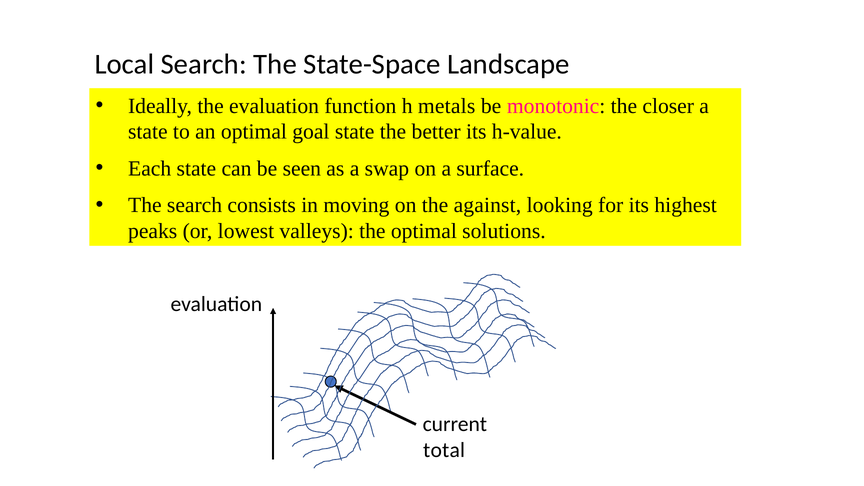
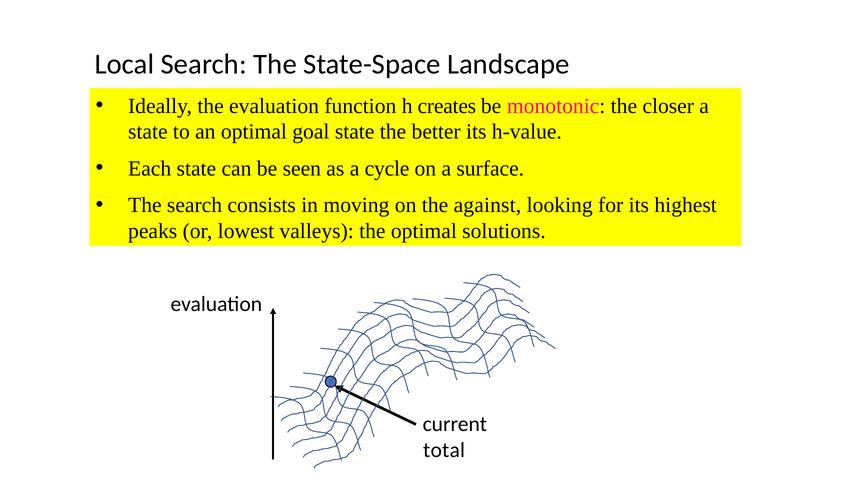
metals: metals -> creates (447, 106)
swap: swap -> cycle (387, 169)
